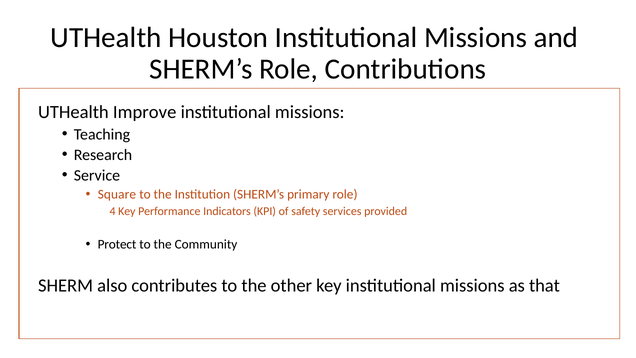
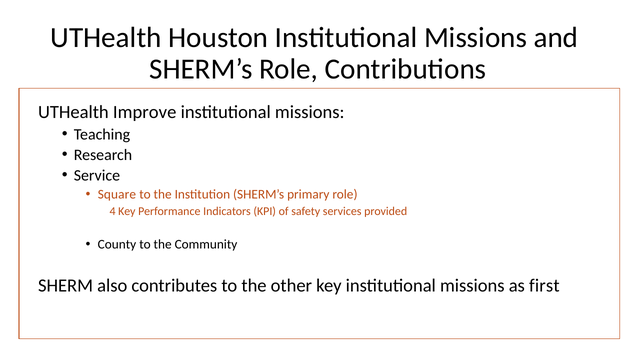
Protect: Protect -> County (117, 244)
that: that -> first (544, 286)
